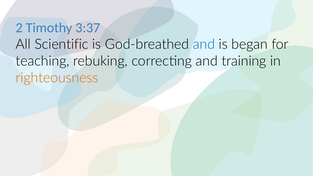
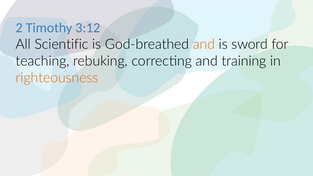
3:37: 3:37 -> 3:12 (88, 28)
and colour: blue -> orange (204, 44)
began: began -> sword (250, 44)
